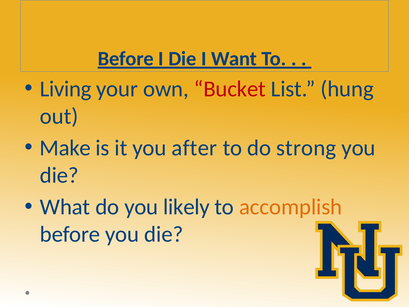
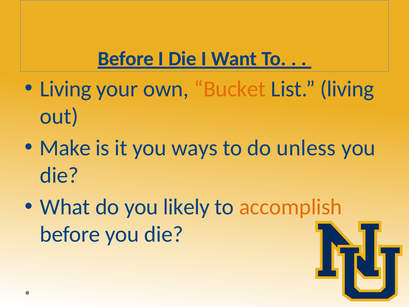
Bucket colour: red -> orange (230, 89)
List hung: hung -> living (347, 89)
after: after -> ways (195, 148)
strong: strong -> unless (306, 148)
